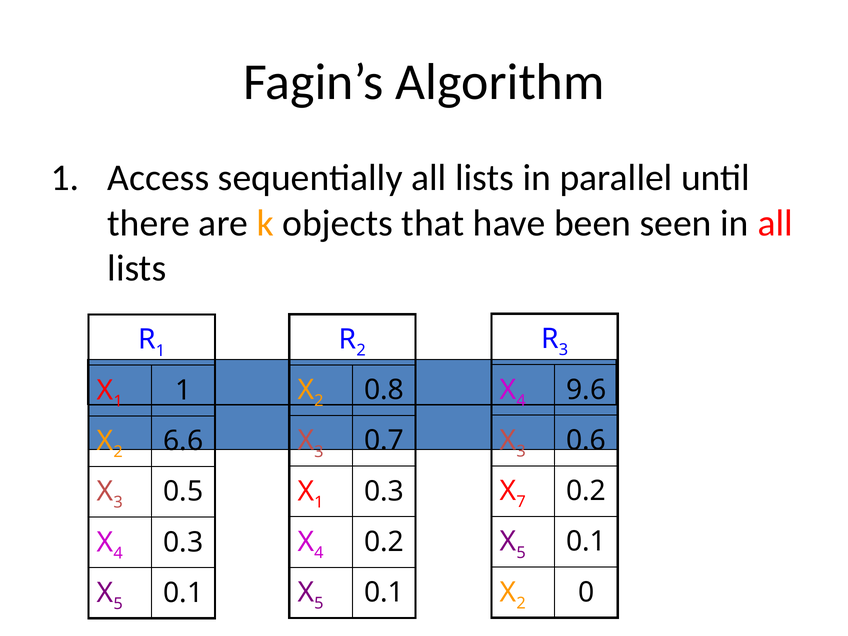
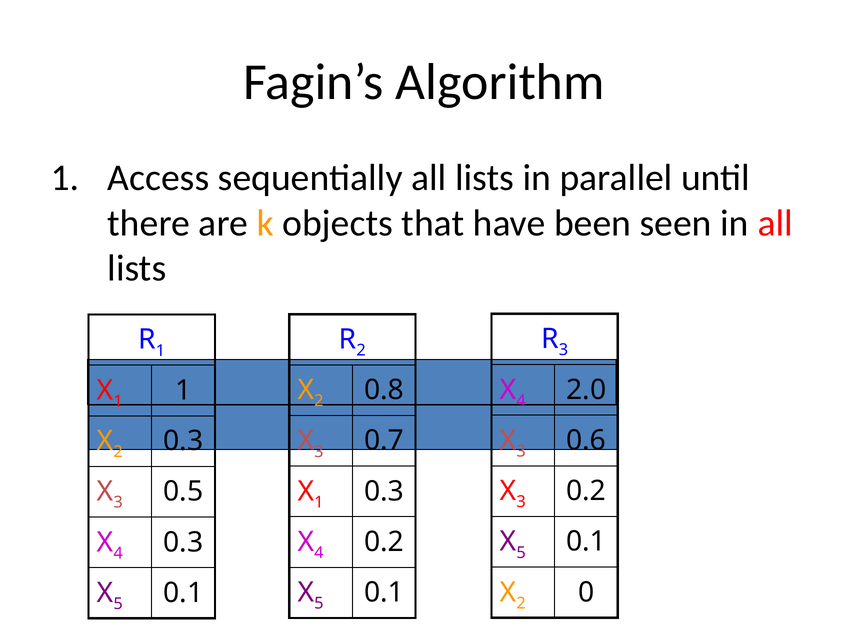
9.6: 9.6 -> 2.0 (586, 390)
6.6: 6.6 -> 0.3 (183, 441)
7: 7 -> 3 (521, 502)
